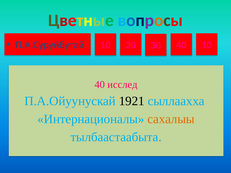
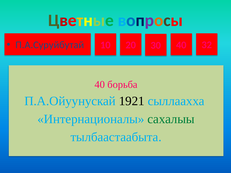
30 10: 10 -> 32 (207, 45)
исслед: исслед -> борьба (122, 85)
сахалыы colour: orange -> green (171, 119)
